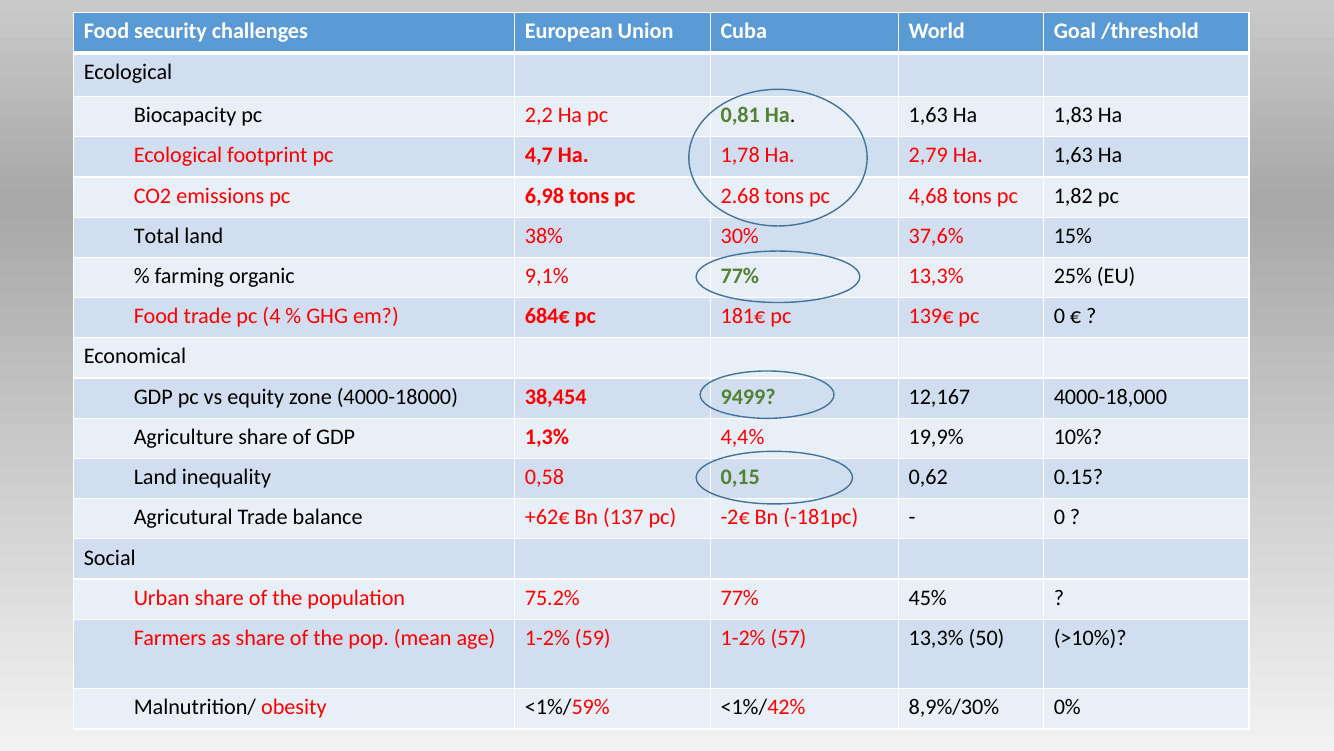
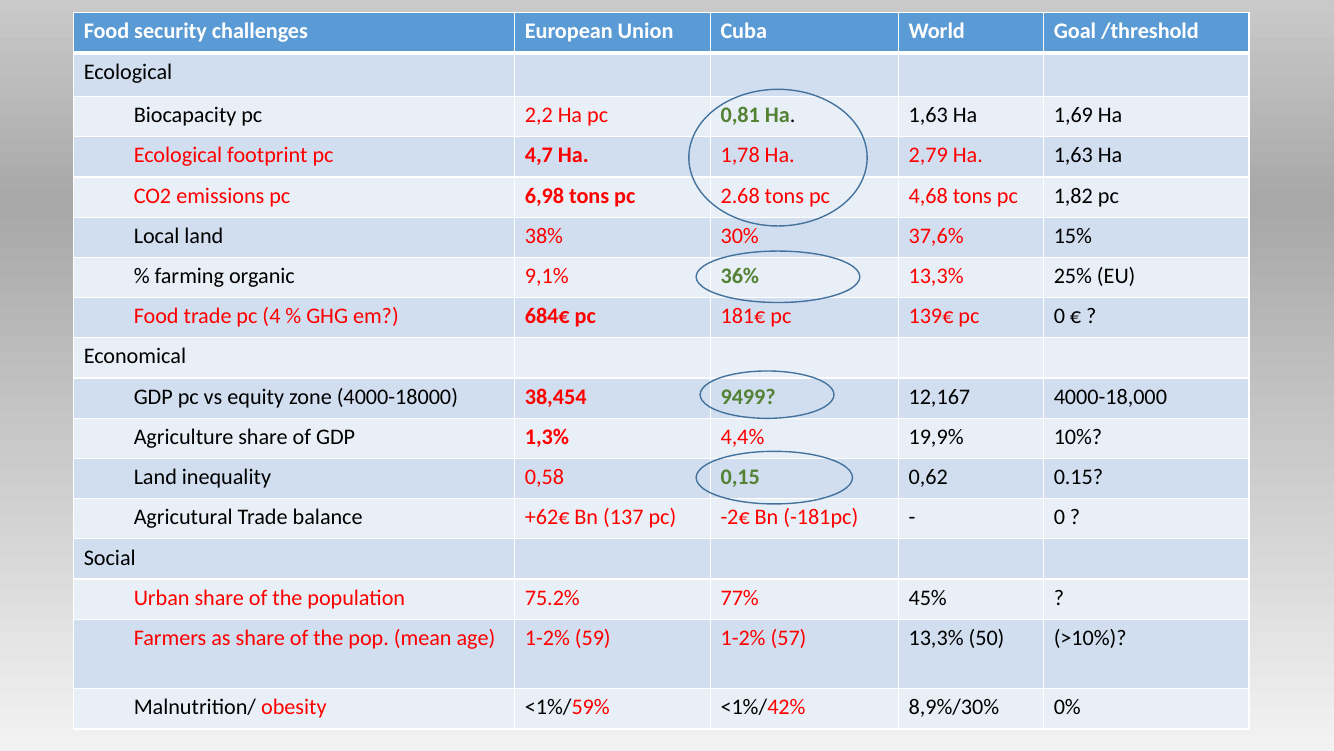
1,83: 1,83 -> 1,69 (1073, 115)
Total: Total -> Local (157, 236)
9,1% 77%: 77% -> 36% (740, 276)
